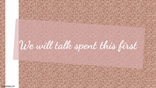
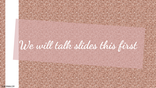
spent: spent -> slides (86, 45)
